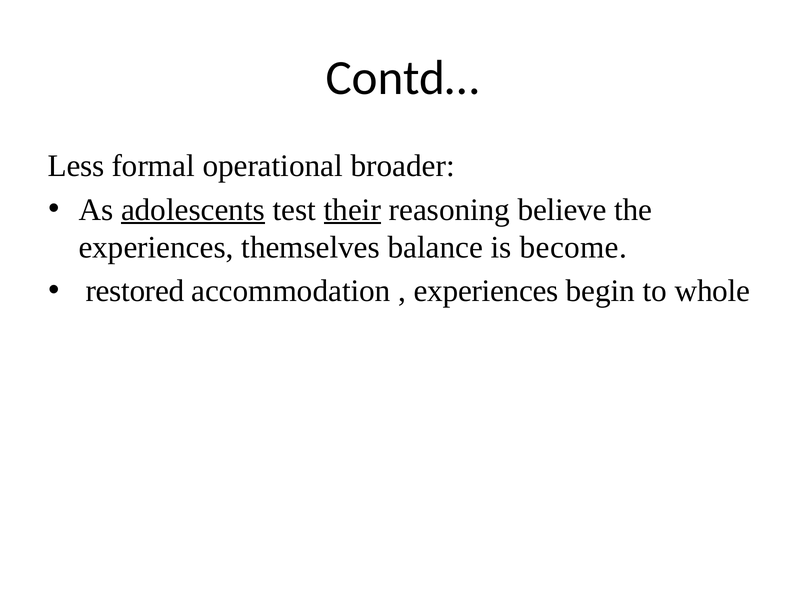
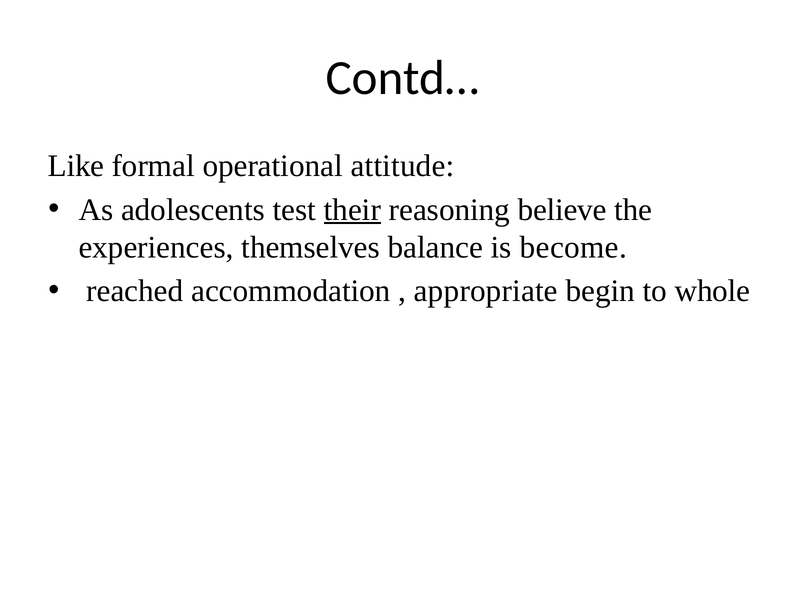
Less: Less -> Like (76, 166)
broader: broader -> attitude (403, 166)
adolescents underline: present -> none (193, 210)
restored: restored -> reached (135, 291)
experiences: experiences -> appropriate (486, 291)
